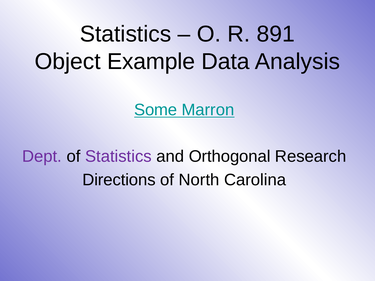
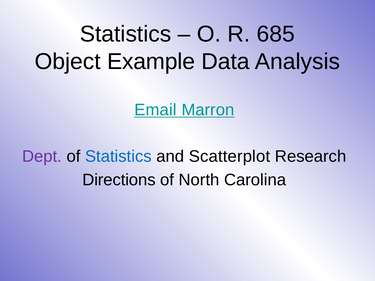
891: 891 -> 685 (276, 34)
Some: Some -> Email (156, 110)
Statistics colour: purple -> blue (118, 157)
Orthogonal: Orthogonal -> Scatterplot (230, 157)
